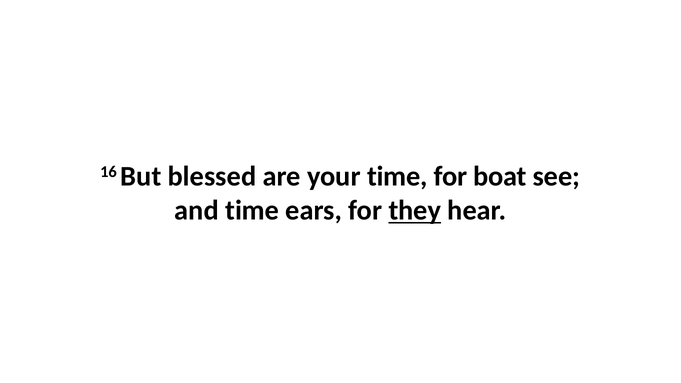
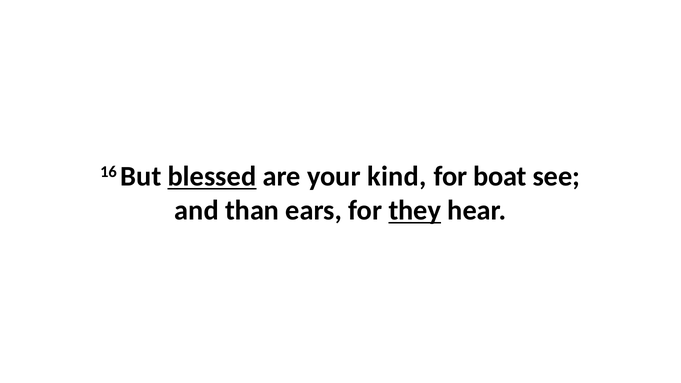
blessed underline: none -> present (212, 176)
your time: time -> kind (397, 176)
and time: time -> than (252, 211)
